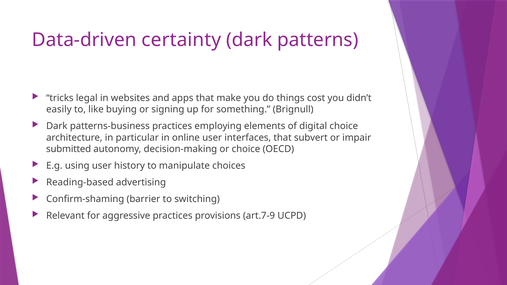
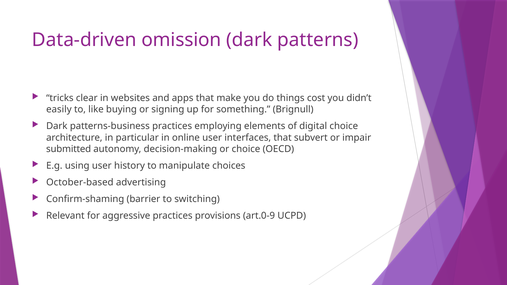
certainty: certainty -> omission (181, 40)
legal: legal -> clear (87, 98)
Reading-based: Reading-based -> October-based (80, 182)
art.7-9: art.7-9 -> art.0-9 (259, 216)
